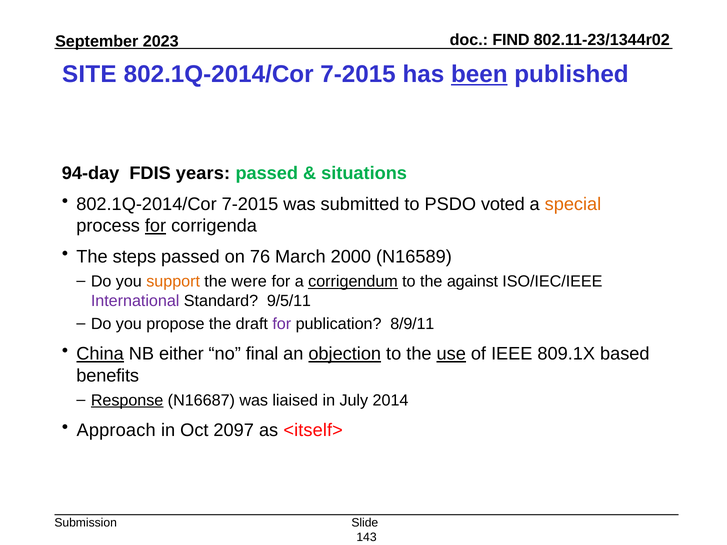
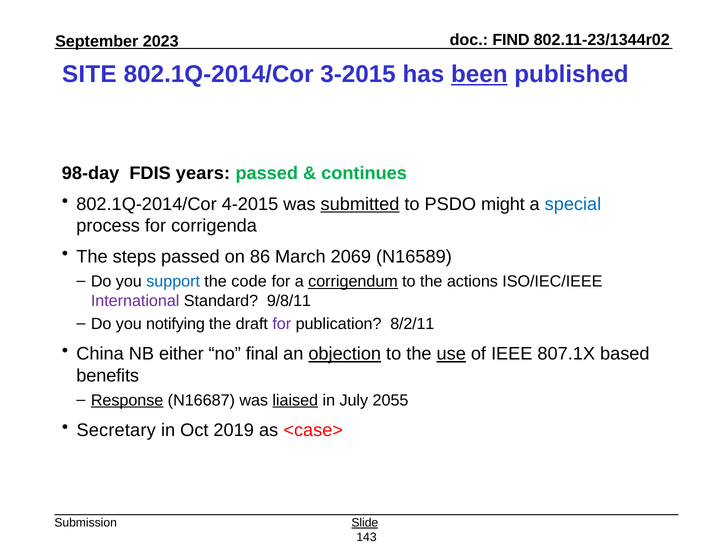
7-2015: 7-2015 -> 3-2015 (358, 74)
94-day: 94-day -> 98-day (91, 173)
situations: situations -> continues (364, 173)
7-2015: 7-2015 -> 4-2015 (250, 204)
submitted underline: none -> present (360, 204)
voted: voted -> might (503, 204)
special colour: orange -> blue (573, 204)
for underline: present -> none (155, 226)
76: 76 -> 86 (260, 257)
2000: 2000 -> 2069 (351, 257)
support colour: orange -> blue (173, 281)
were: were -> code (249, 281)
against: against -> actions (472, 281)
9/5/11: 9/5/11 -> 9/8/11 (289, 301)
propose: propose -> notifying (176, 324)
8/9/11: 8/9/11 -> 8/2/11 (412, 324)
China underline: present -> none (100, 354)
809.1X: 809.1X -> 807.1X (566, 354)
liaised underline: none -> present (295, 400)
2014: 2014 -> 2055 (391, 400)
Approach: Approach -> Secretary (116, 430)
2097: 2097 -> 2019 (234, 430)
<itself>: <itself> -> <case> (313, 430)
Slide underline: none -> present (365, 523)
